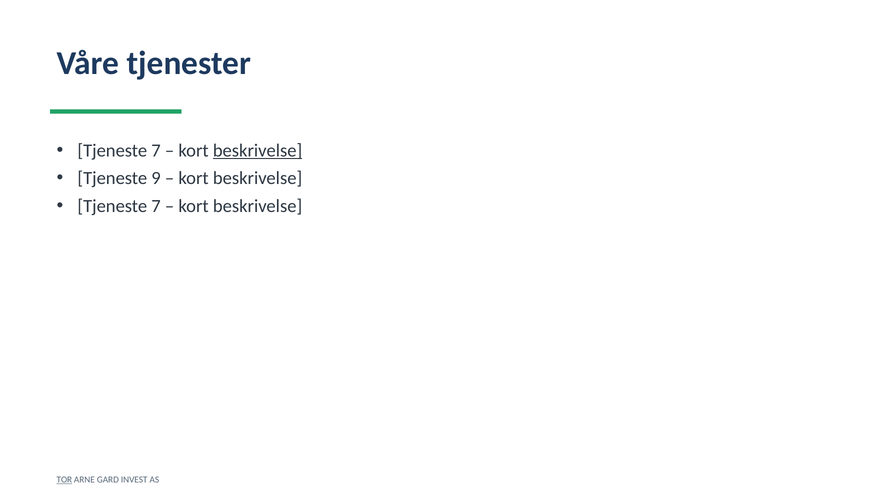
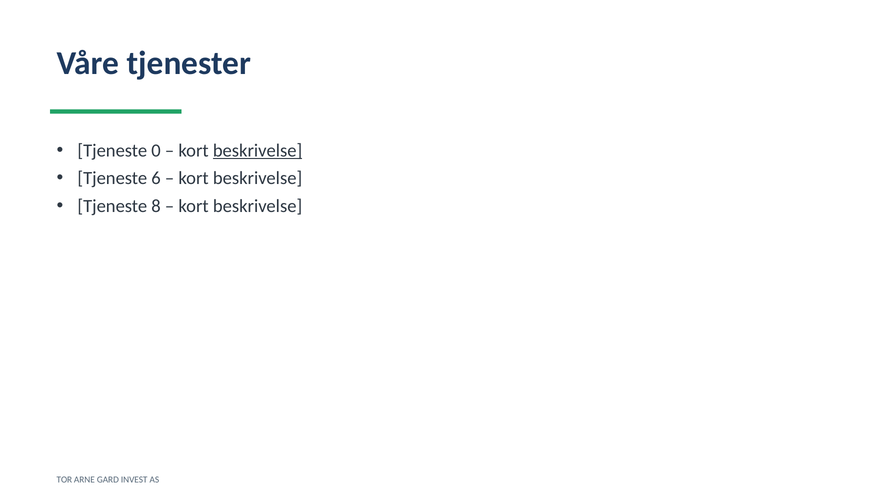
7: 7 -> 0 (156, 151)
9: 9 -> 6 (156, 179)
7: 7 -> 8 (156, 206)
TOR underline: present -> none (64, 480)
